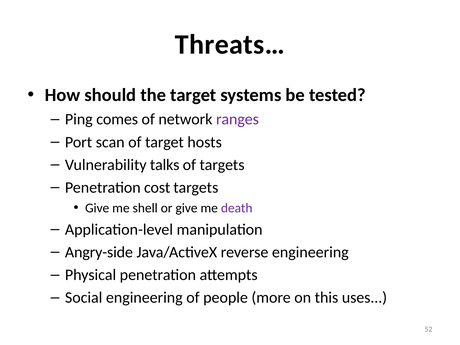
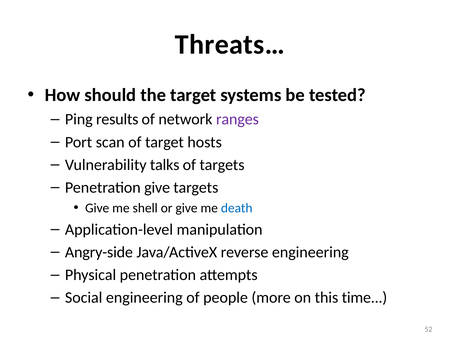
comes: comes -> results (117, 119)
Penetration cost: cost -> give (157, 188)
death colour: purple -> blue (237, 208)
uses: uses -> time (365, 298)
